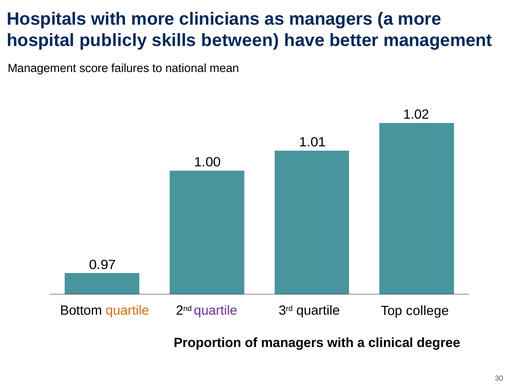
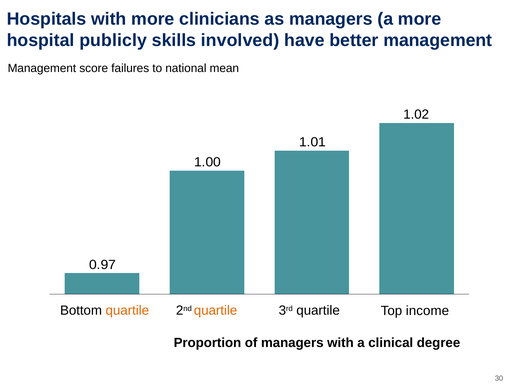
between: between -> involved (240, 40)
quartile colour: purple -> orange (216, 310)
college: college -> income (427, 310)
